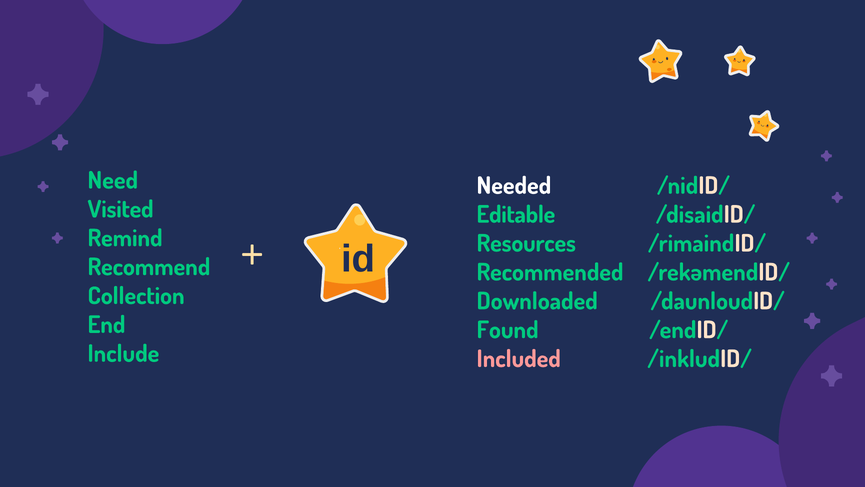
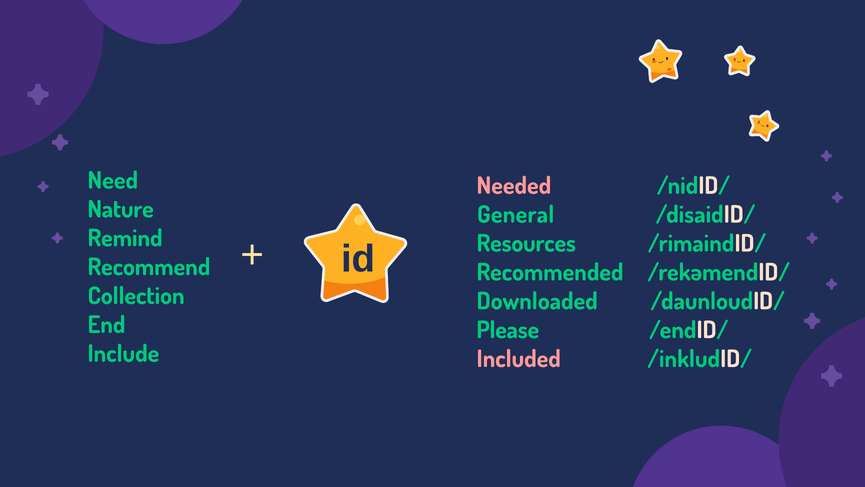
Needed colour: white -> pink (514, 186)
Visited: Visited -> Nature (121, 209)
Editable: Editable -> General (516, 215)
Found: Found -> Please (508, 330)
